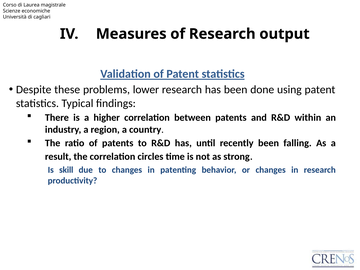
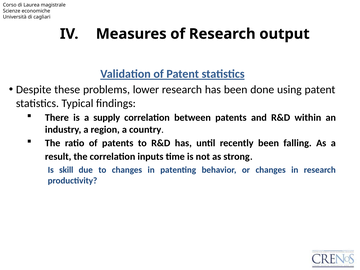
higher: higher -> supply (107, 118)
circles: circles -> inputs (150, 157)
